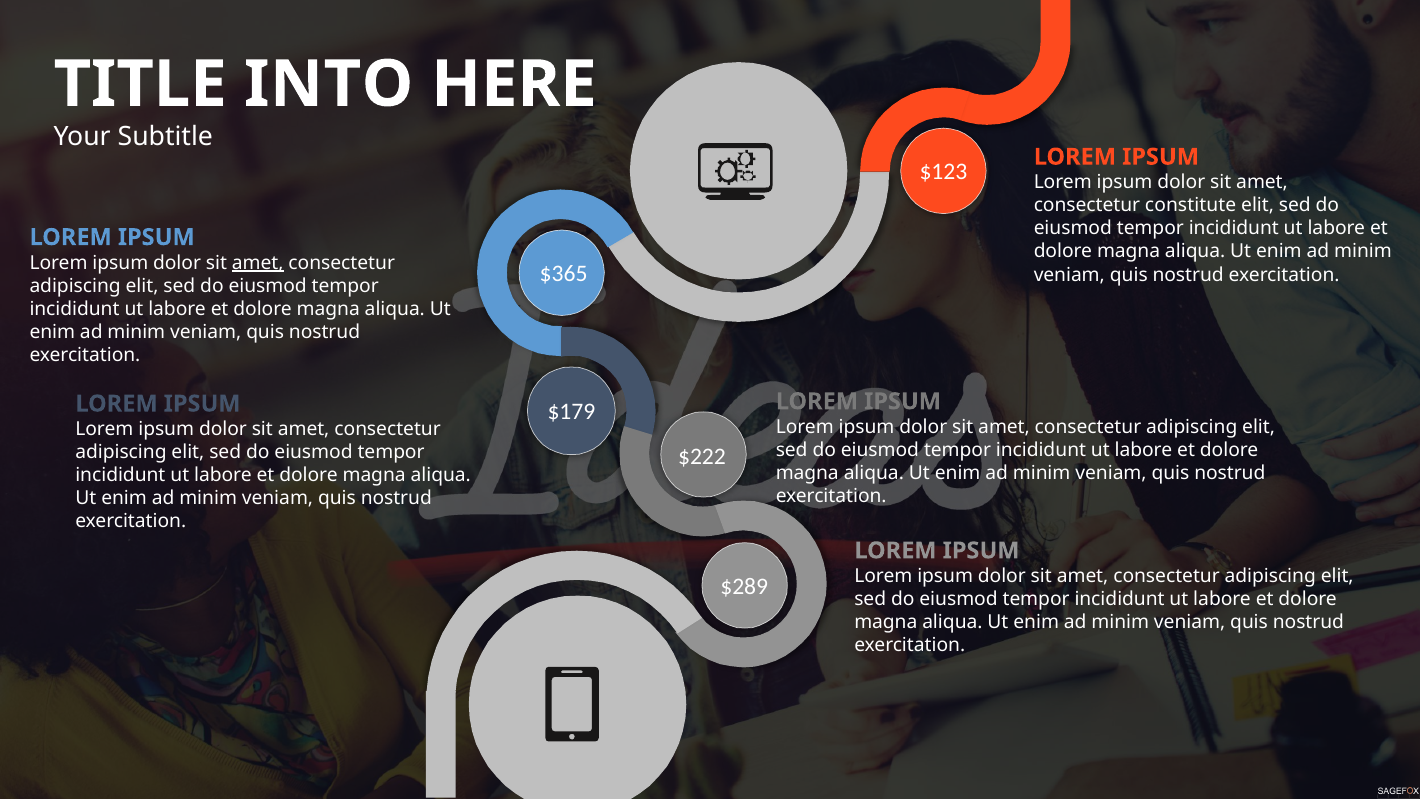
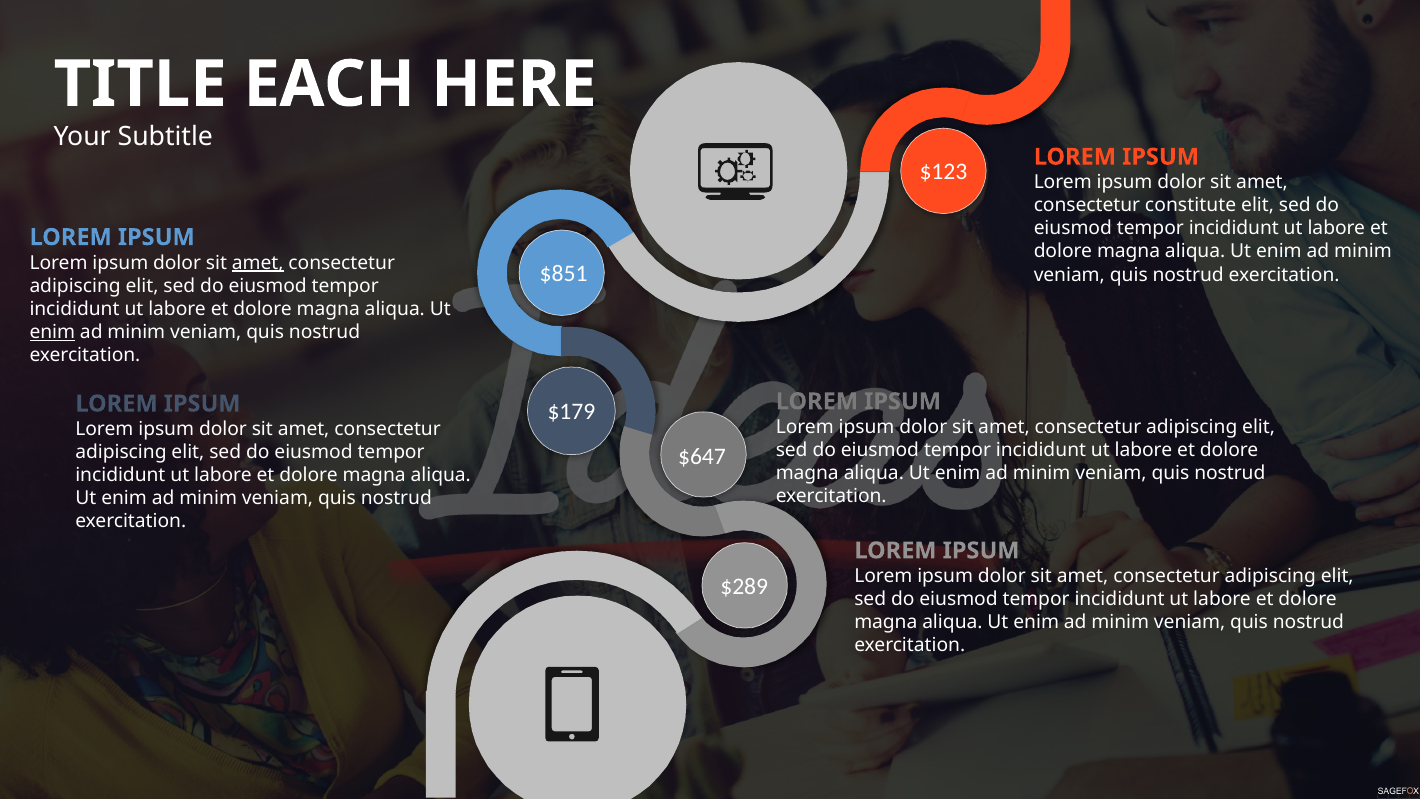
INTO: INTO -> EACH (329, 84)
$365: $365 -> $851 (564, 274)
enim underline: none -> present (52, 332)
$222: $222 -> $647 (702, 456)
